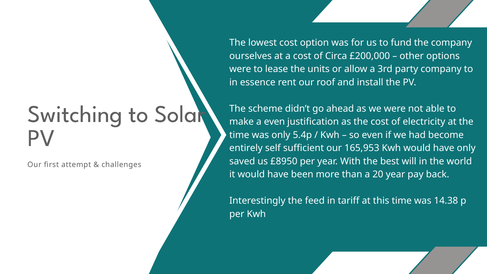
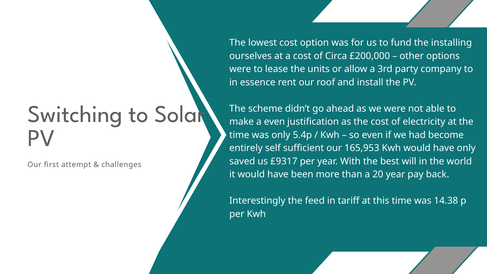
the company: company -> installing (452, 43)
£8950: £8950 -> £9317 (284, 161)
